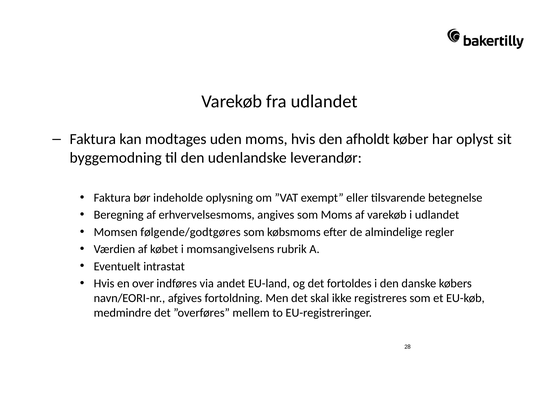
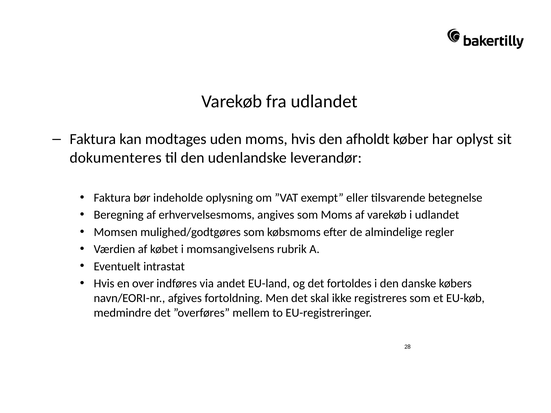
byggemodning: byggemodning -> dokumenteres (116, 158)
følgende/godtgøres: følgende/godtgøres -> mulighed/godtgøres (191, 232)
